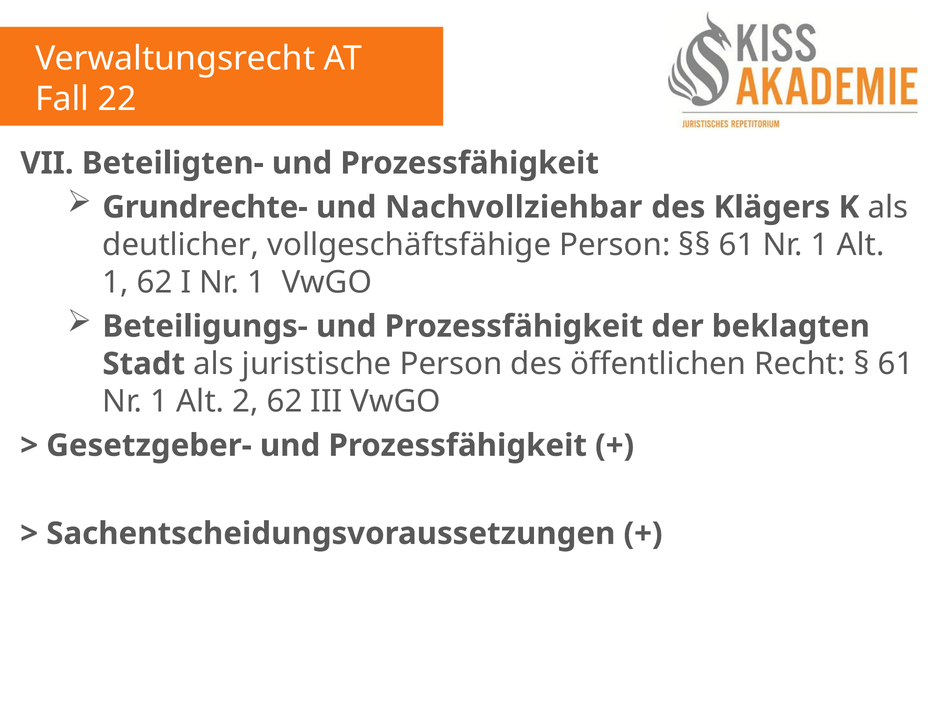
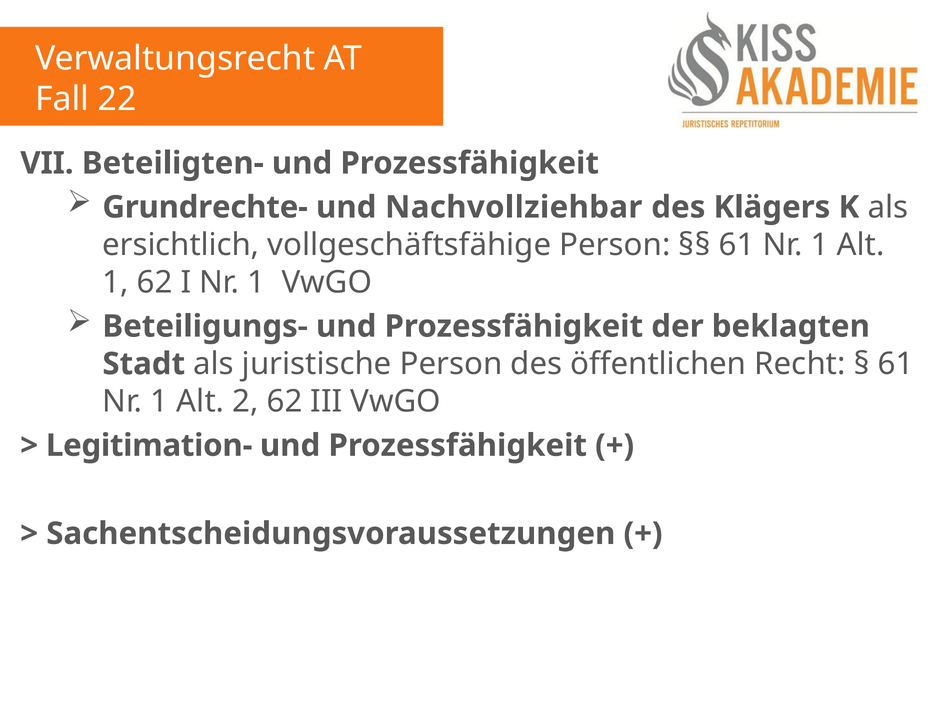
deutlicher: deutlicher -> ersichtlich (181, 245)
Gesetzgeber-: Gesetzgeber- -> Legitimation- (149, 445)
